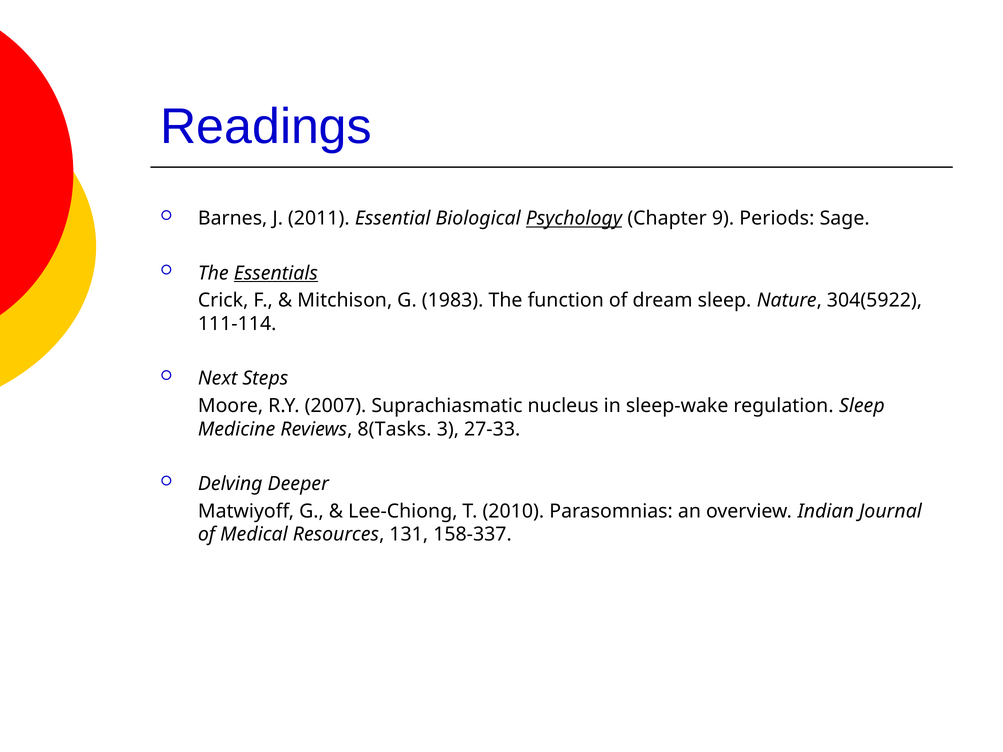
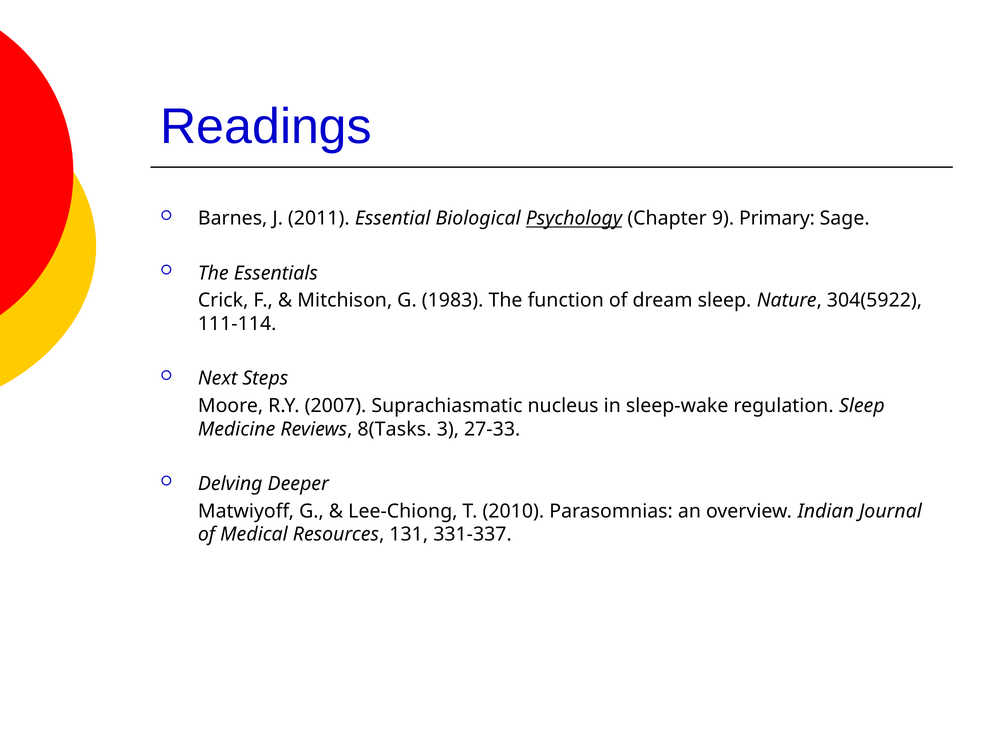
Periods: Periods -> Primary (777, 219)
Essentials underline: present -> none (276, 273)
158-337: 158-337 -> 331-337 (473, 535)
